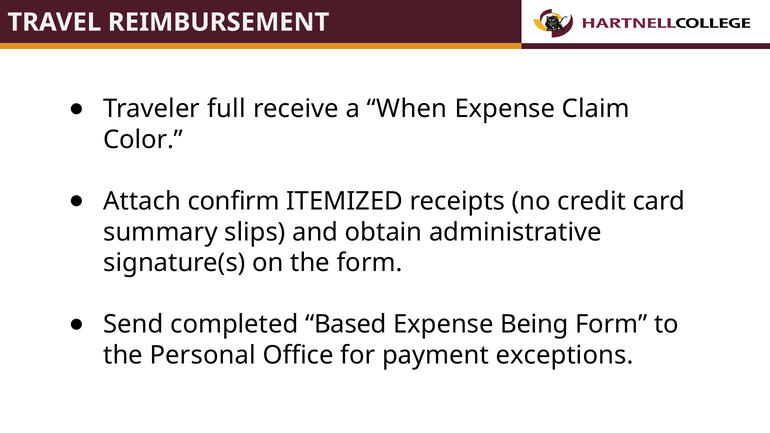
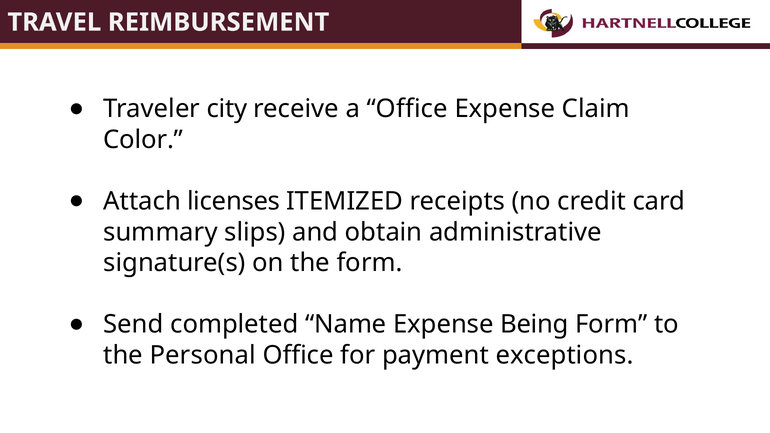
full: full -> city (227, 109)
a When: When -> Office (407, 109)
confirm: confirm -> licenses (234, 201)
Based: Based -> Name (346, 325)
